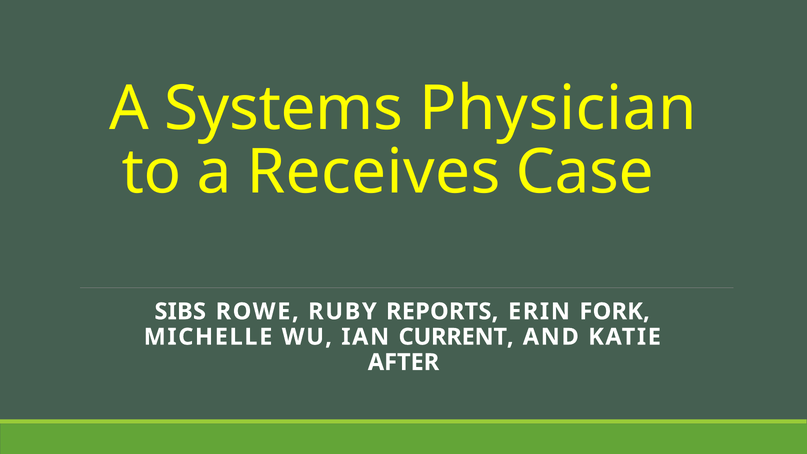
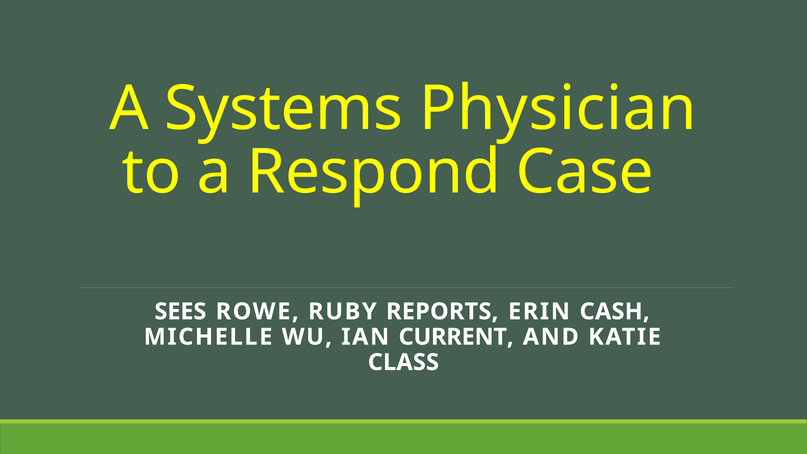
Receives: Receives -> Respond (374, 172)
SIBS: SIBS -> SEES (180, 311)
FORK: FORK -> CASH (615, 311)
AFTER: AFTER -> CLASS (403, 362)
